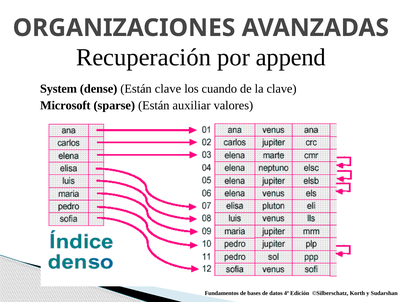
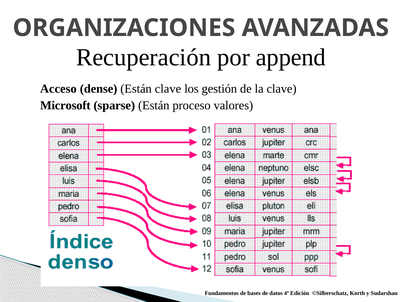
System: System -> Acceso (58, 89)
cuando: cuando -> gestión (219, 89)
auxiliar: auxiliar -> proceso (192, 105)
